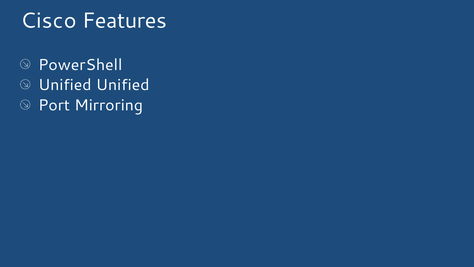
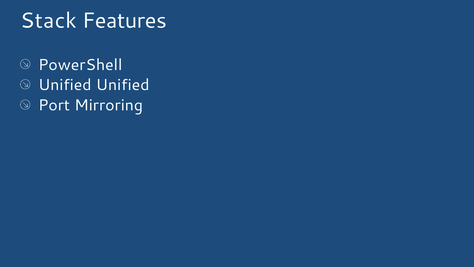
Cisco: Cisco -> Stack (49, 20)
